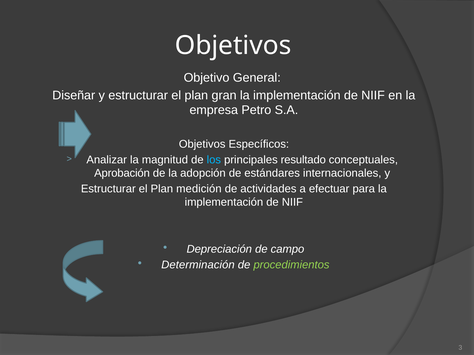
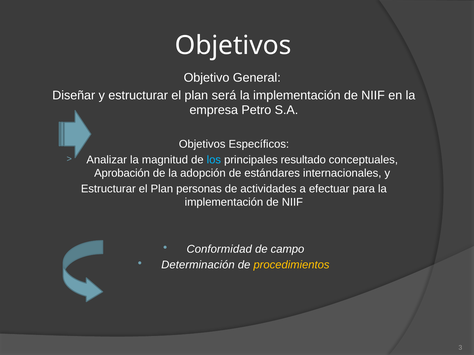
gran: gran -> será (224, 95)
medición: medición -> personas (199, 189)
Depreciación: Depreciación -> Conformidad (219, 249)
procedimientos colour: light green -> yellow (292, 265)
